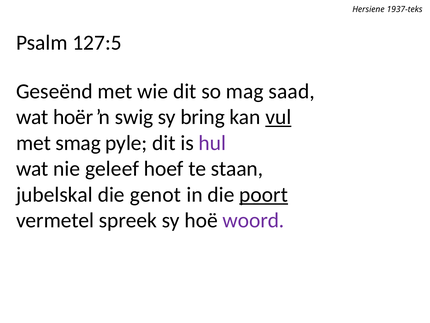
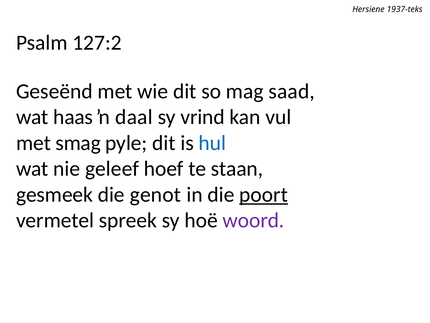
127:5: 127:5 -> 127:2 (97, 43)
hoër: hoër -> haas (73, 117)
swig: swig -> daal (134, 117)
bring: bring -> vrind (203, 117)
vul underline: present -> none (278, 117)
hul colour: purple -> blue (212, 143)
jubelskal: jubelskal -> gesmeek (55, 194)
